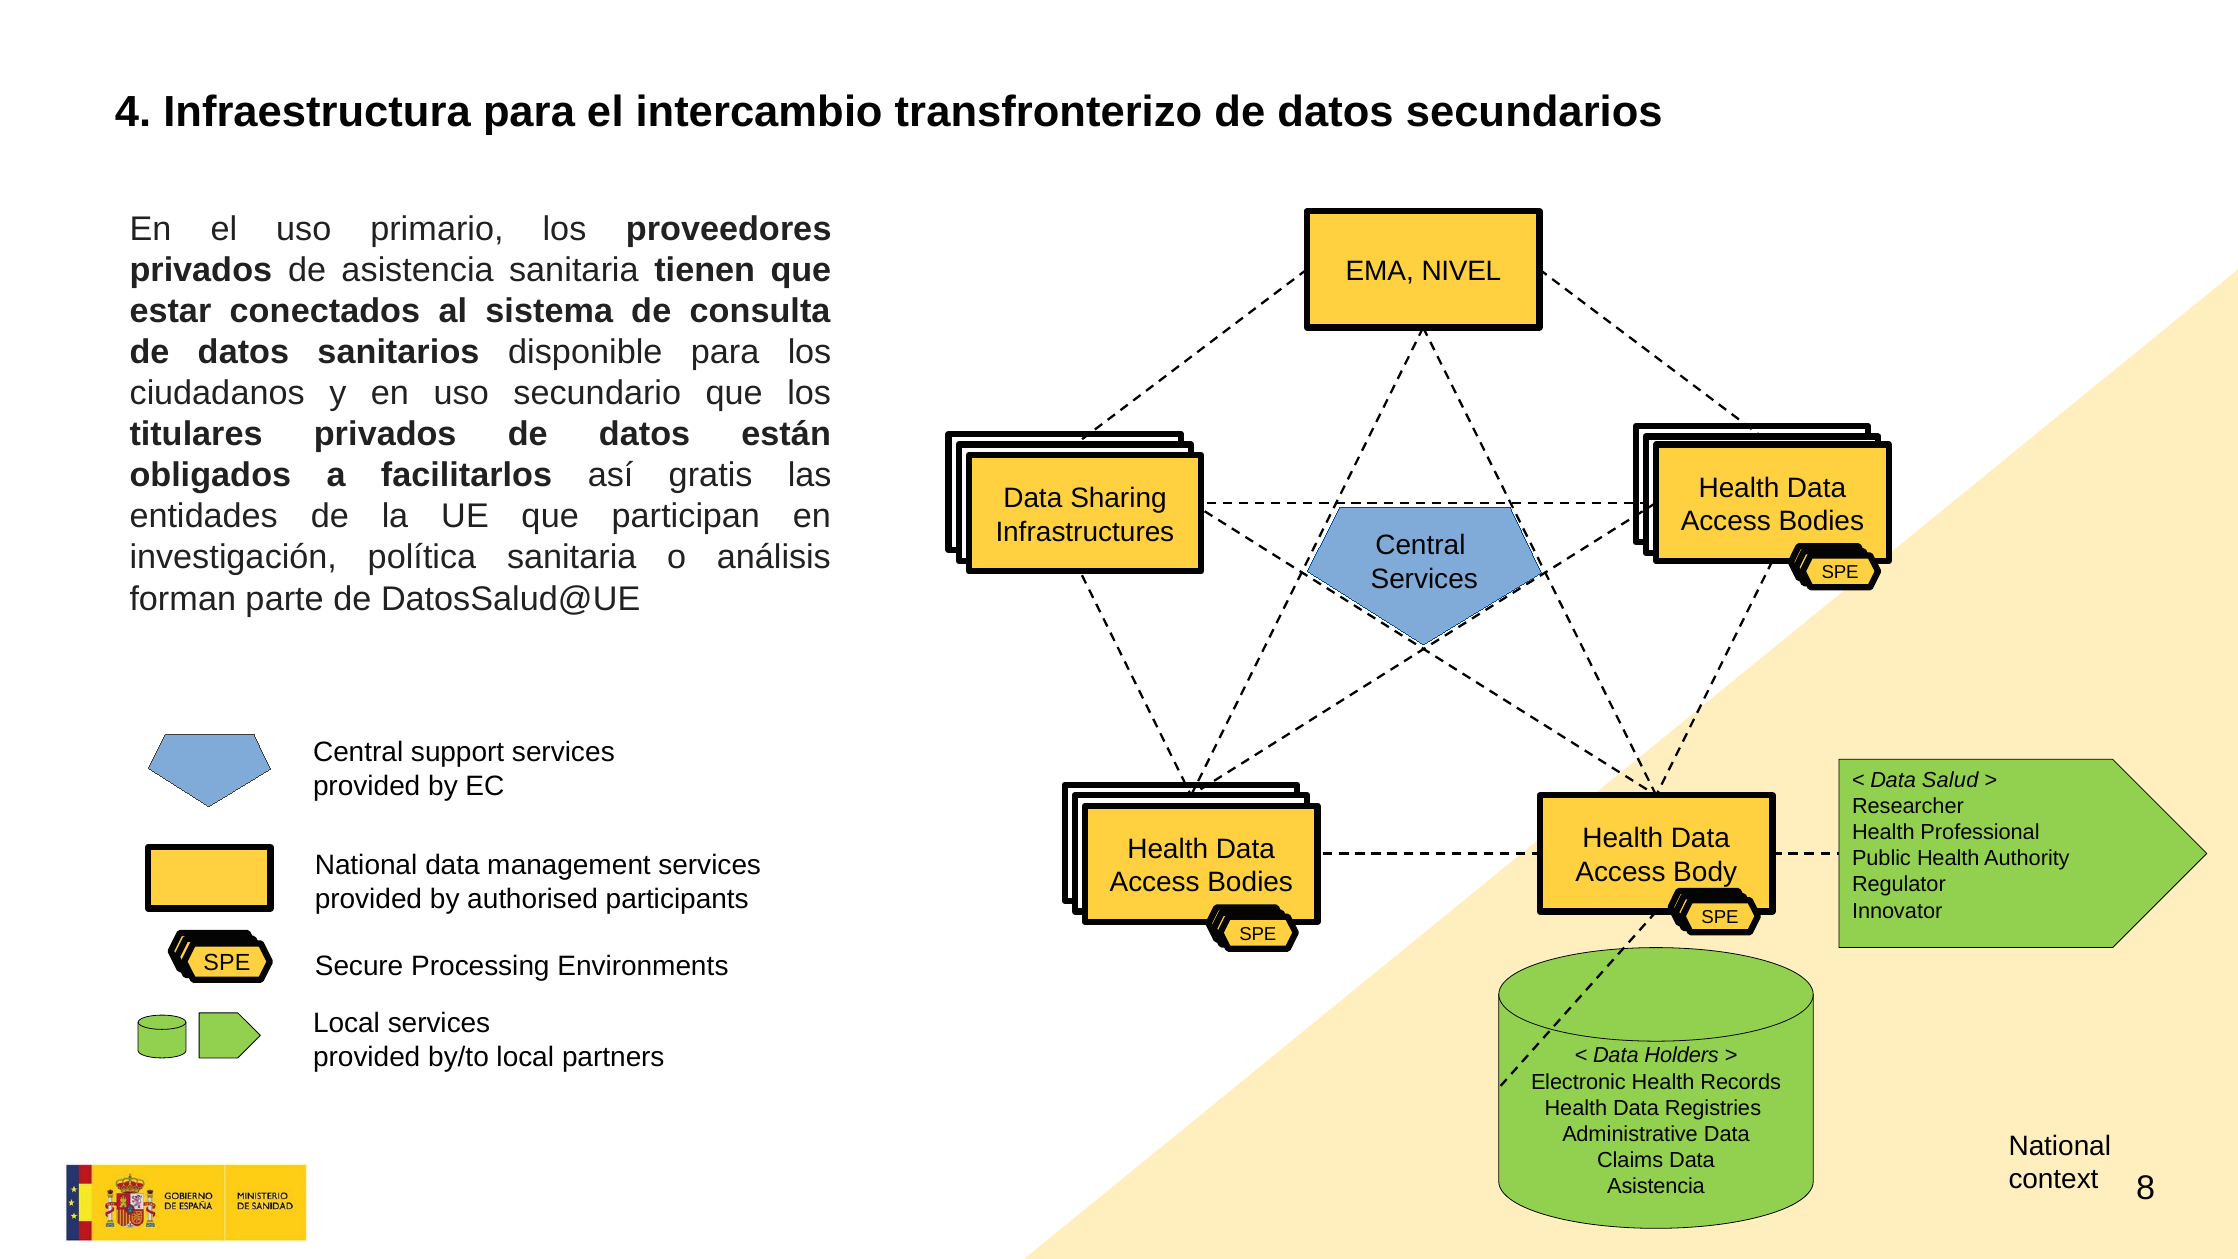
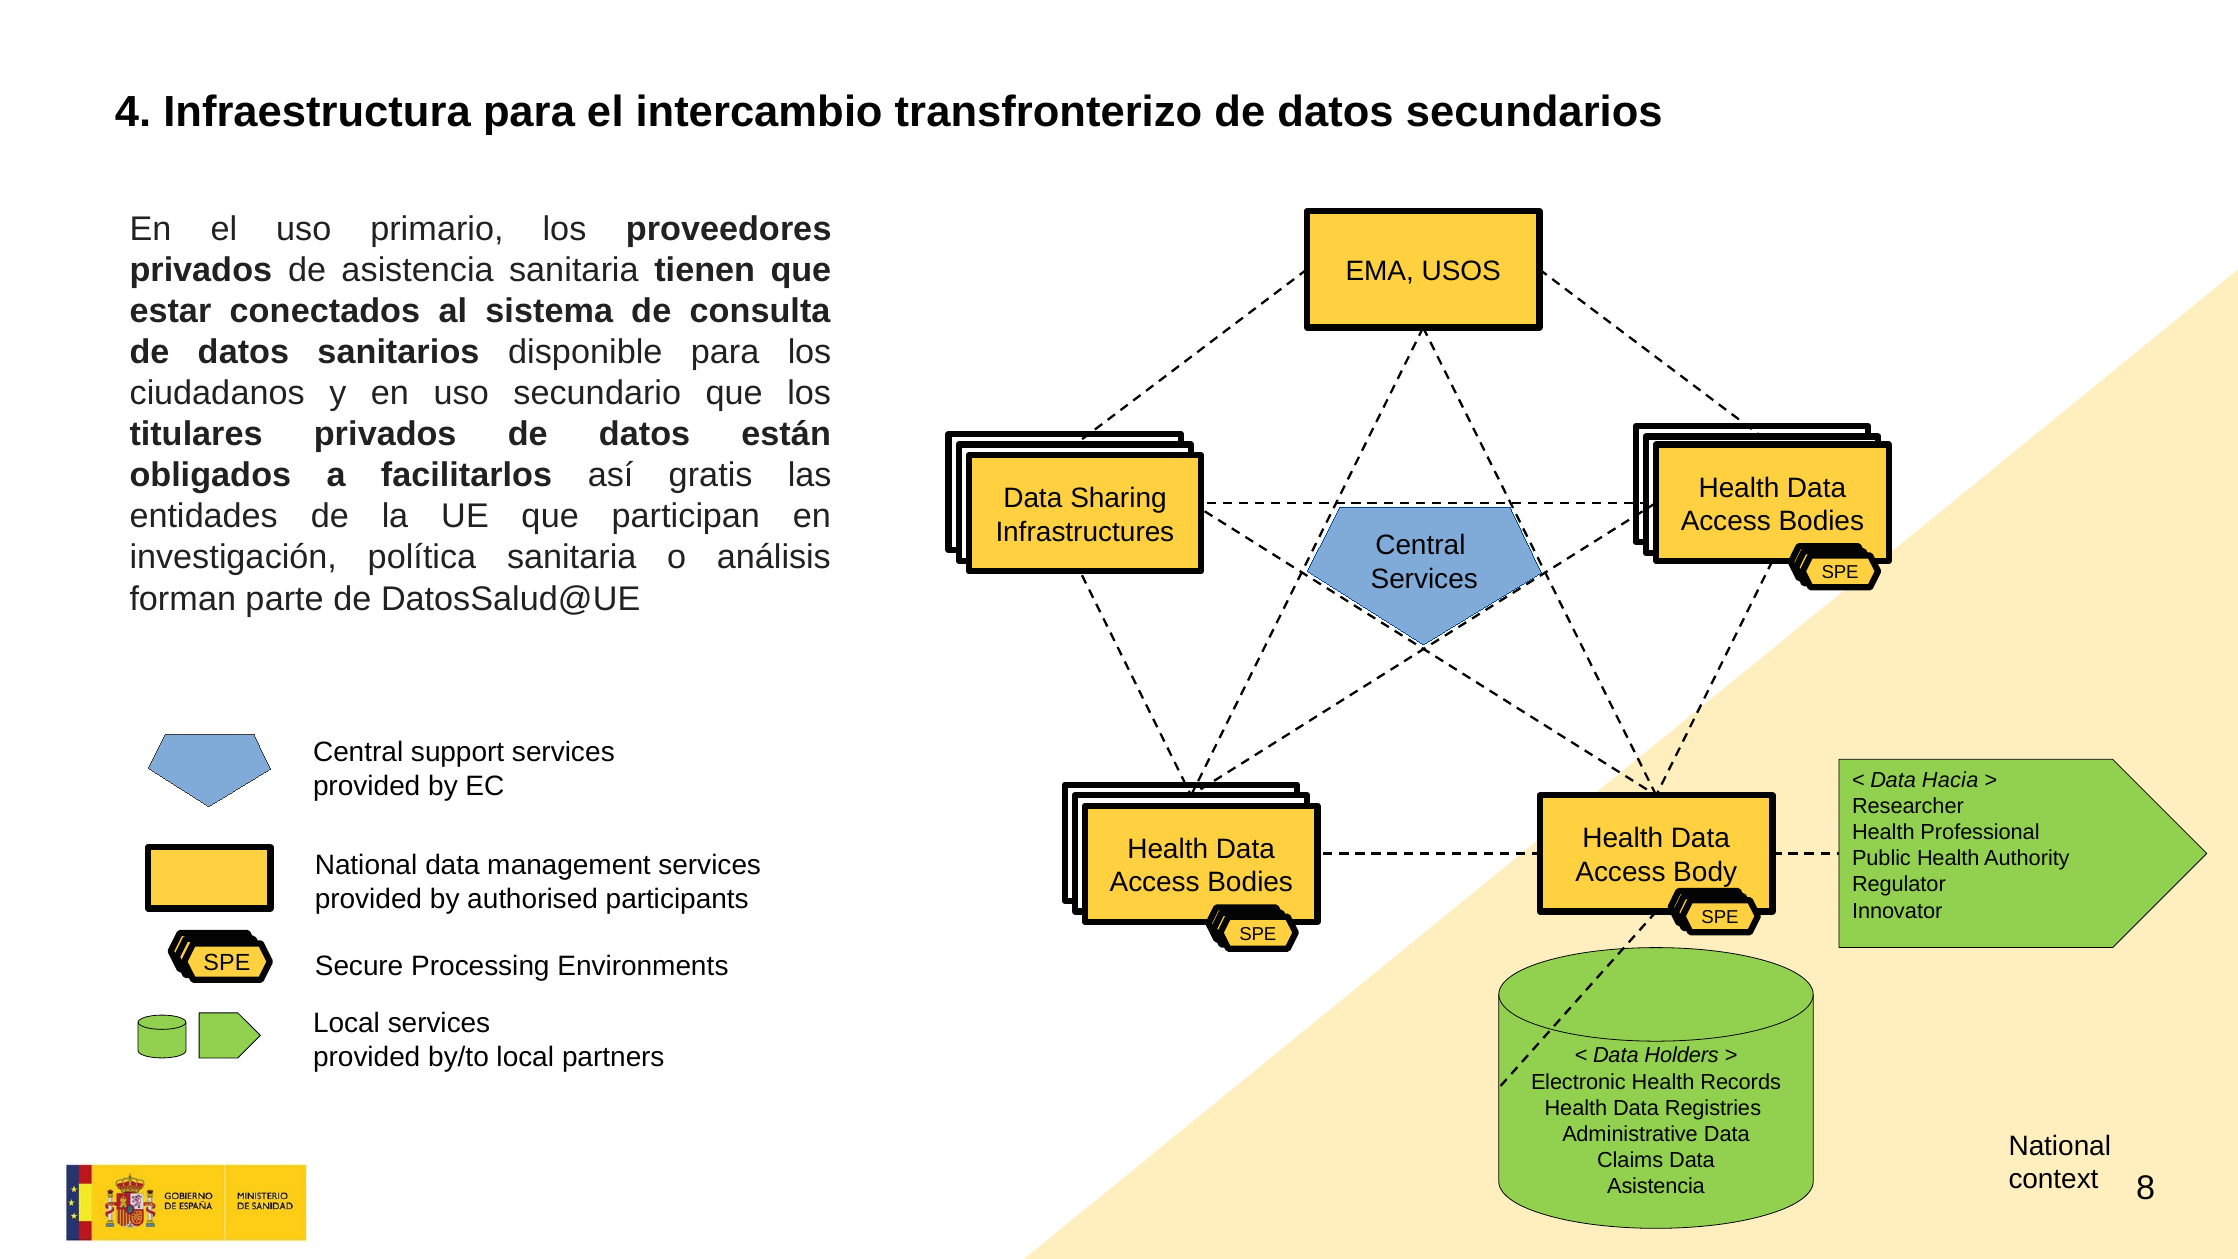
NIVEL: NIVEL -> USOS (1461, 271)
Salud: Salud -> Hacia (1950, 780)
